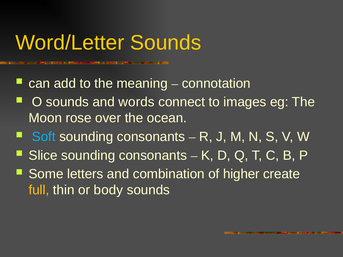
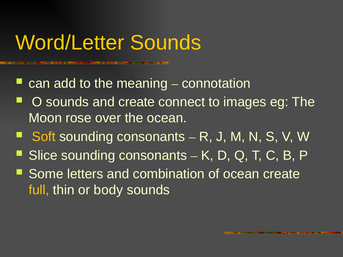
and words: words -> create (137, 102)
Soft colour: light blue -> yellow (44, 137)
of higher: higher -> ocean (241, 174)
